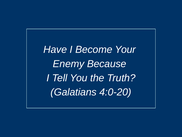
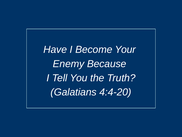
4:0-20: 4:0-20 -> 4:4-20 (115, 92)
